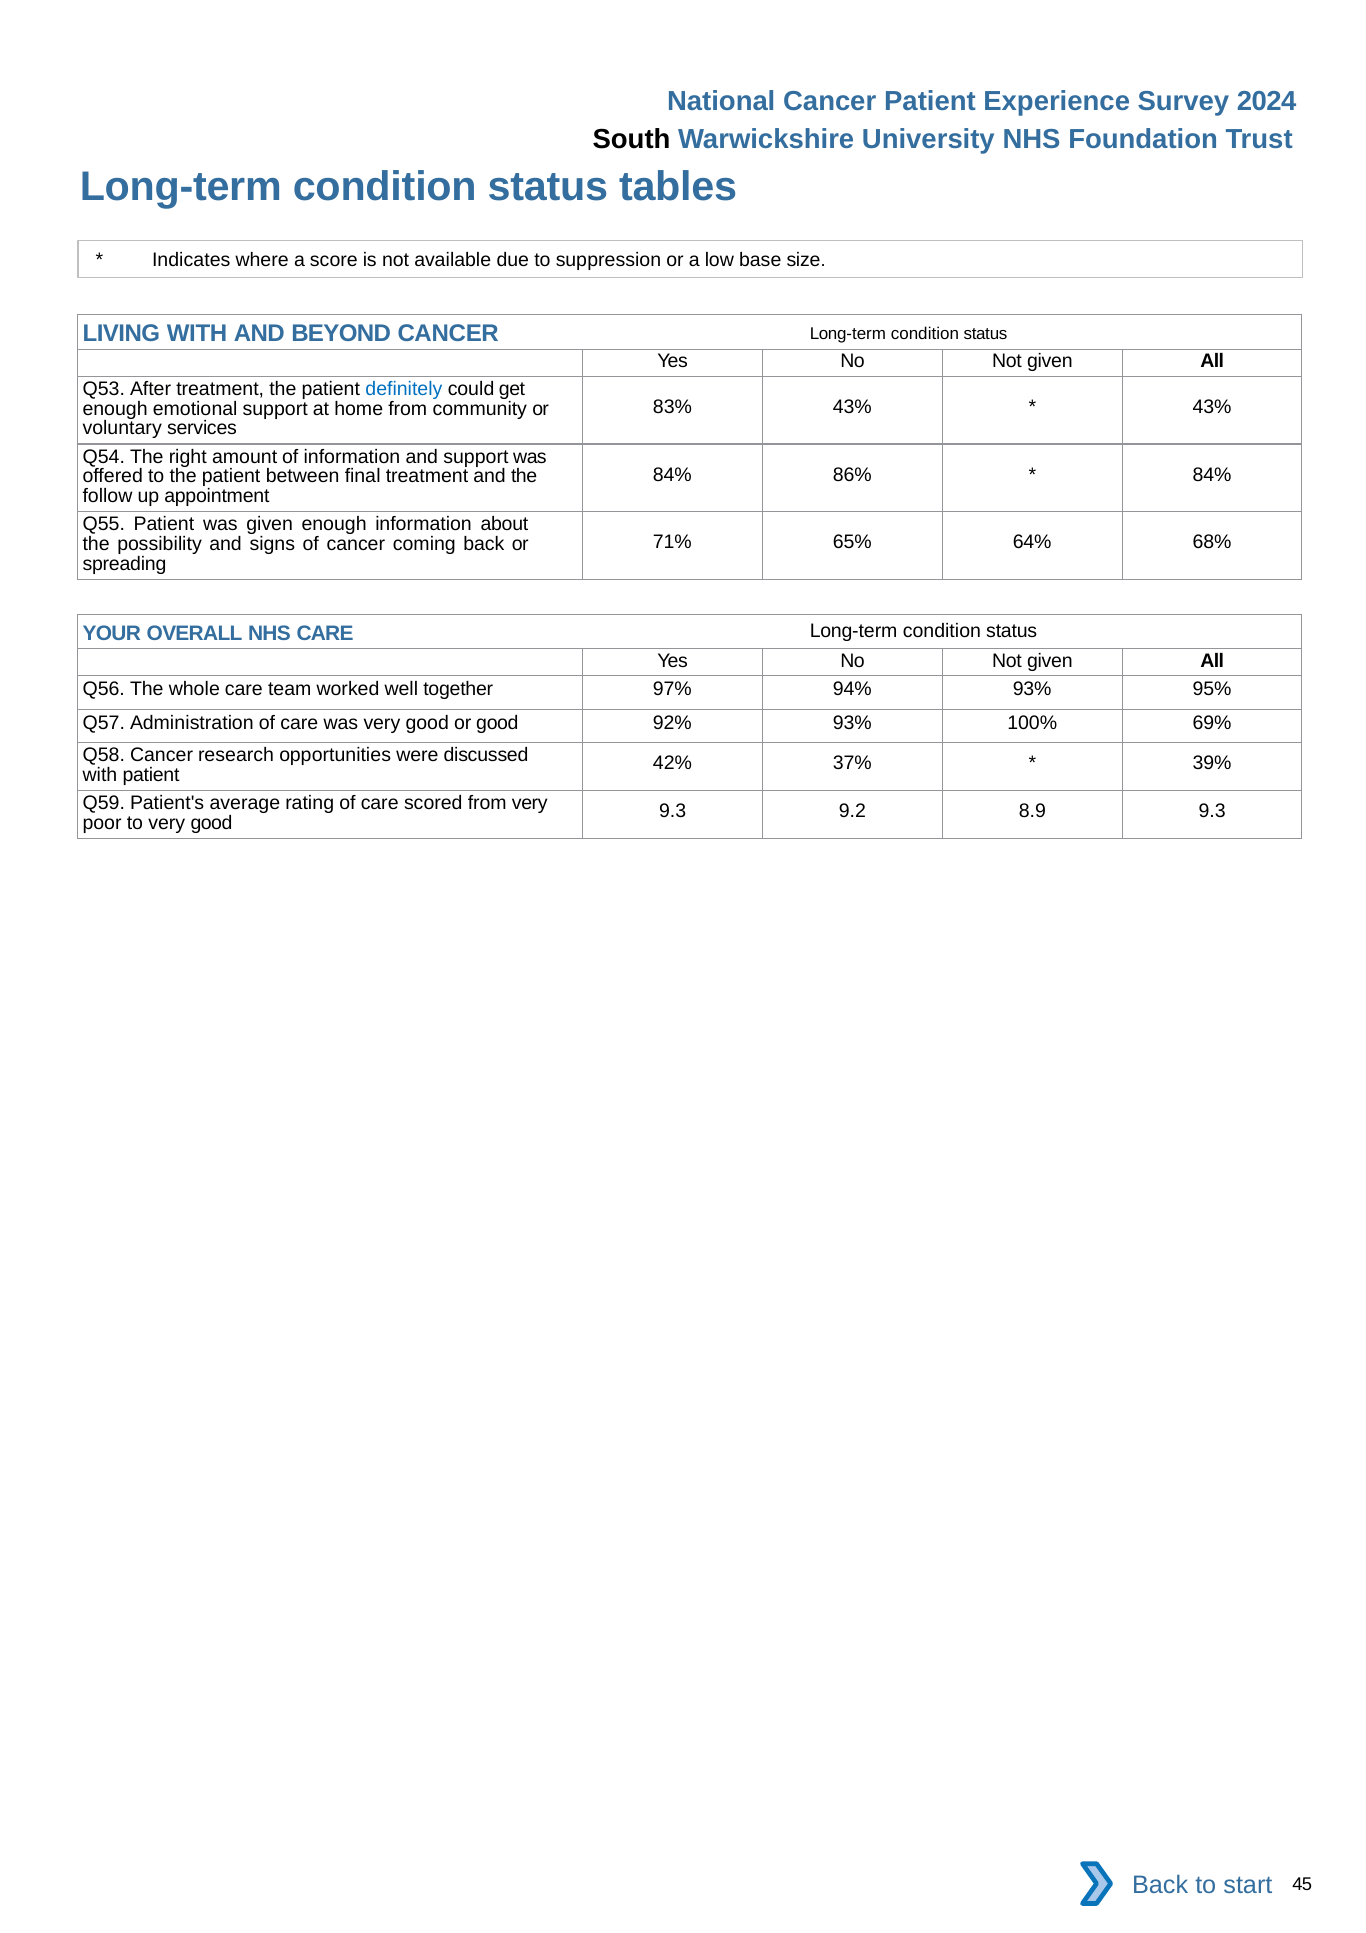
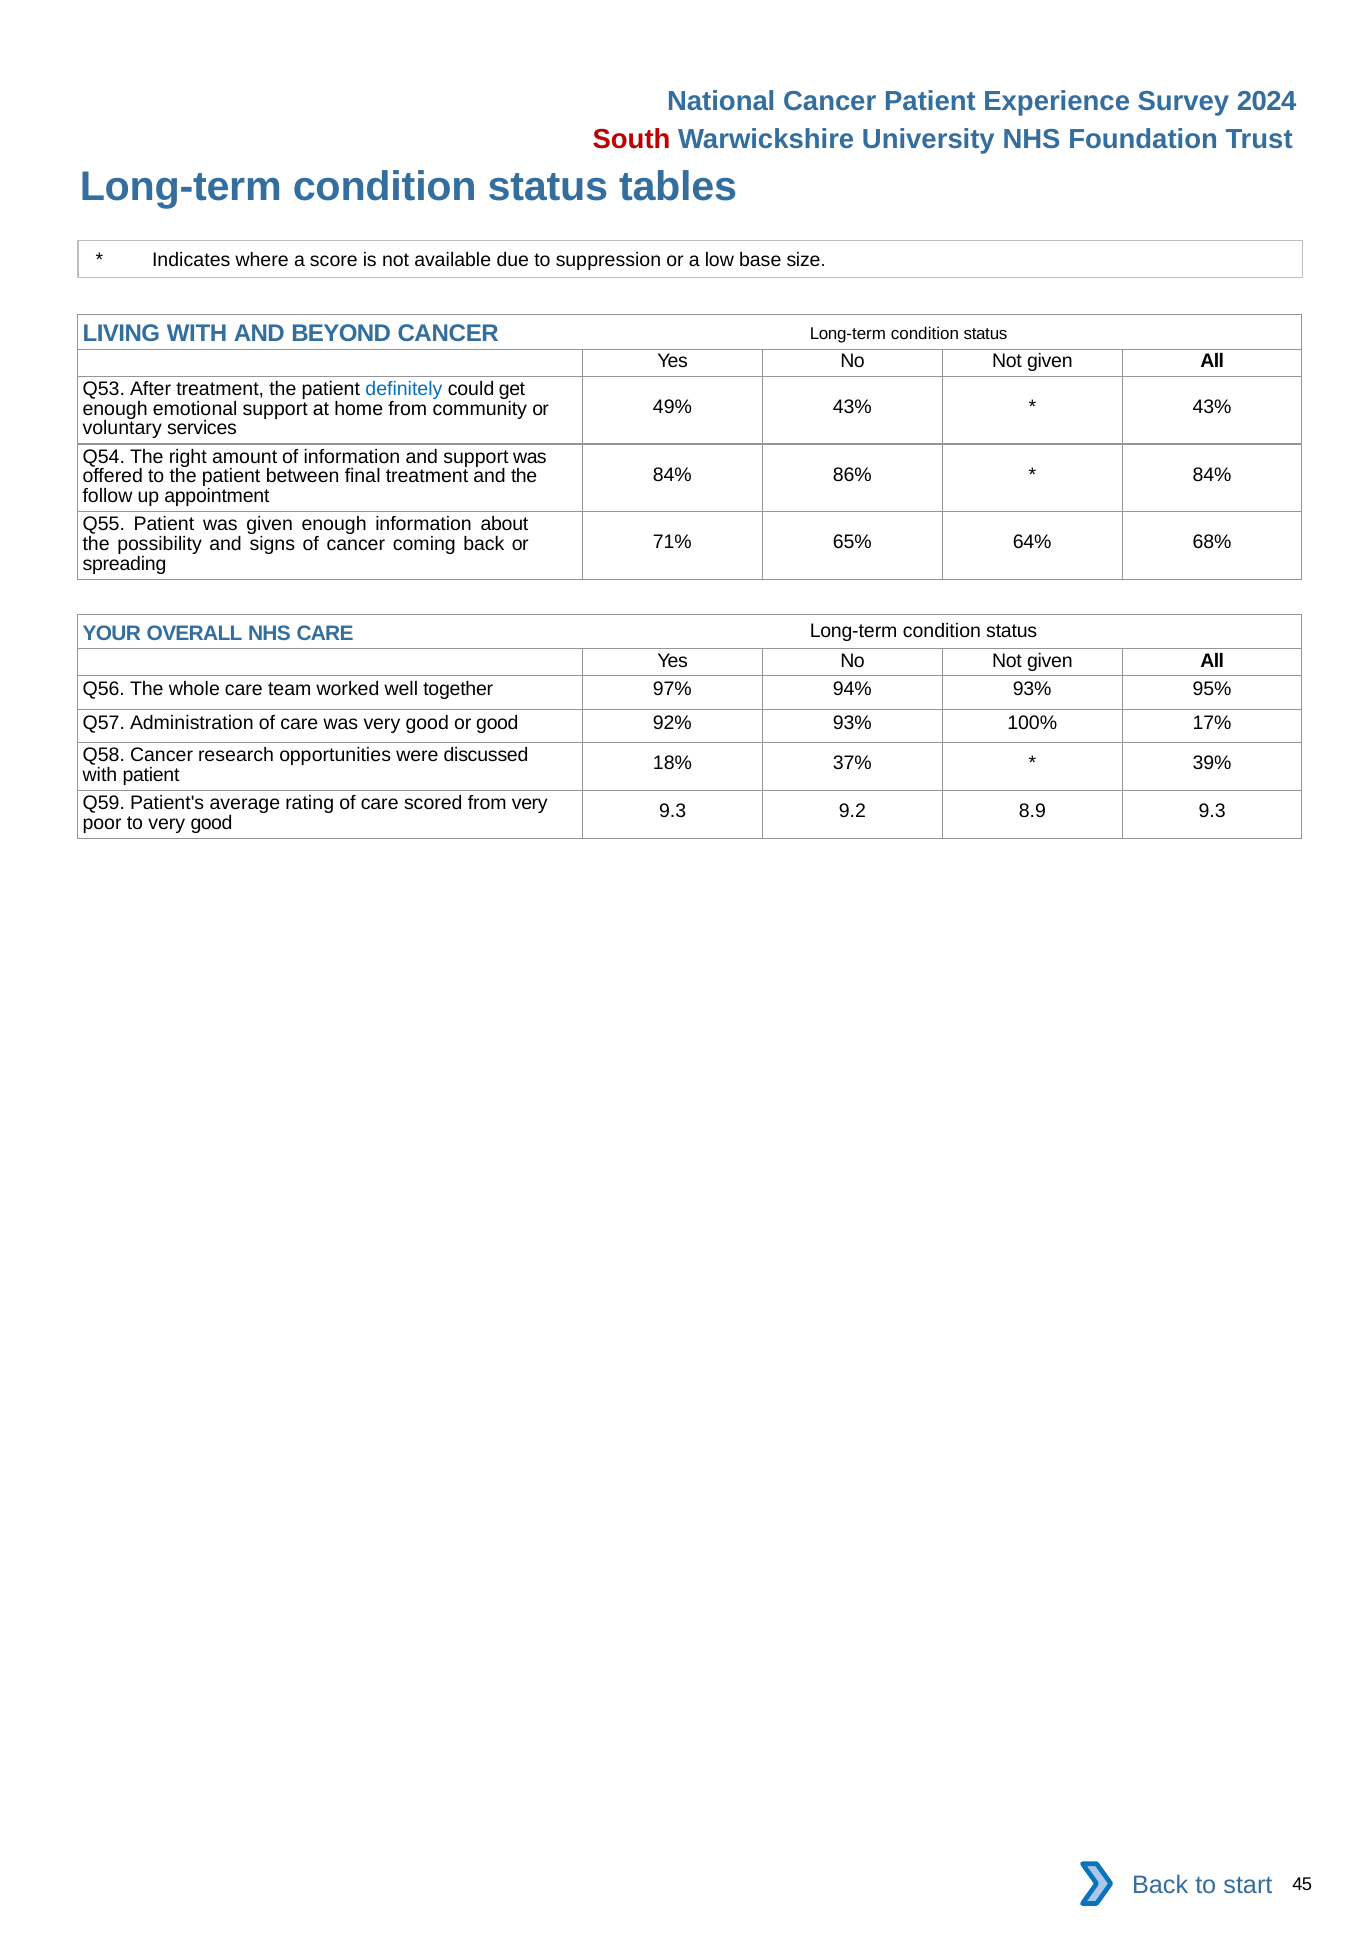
South colour: black -> red (632, 139)
83%: 83% -> 49% (672, 407)
69%: 69% -> 17% (1212, 723)
42%: 42% -> 18% (672, 763)
